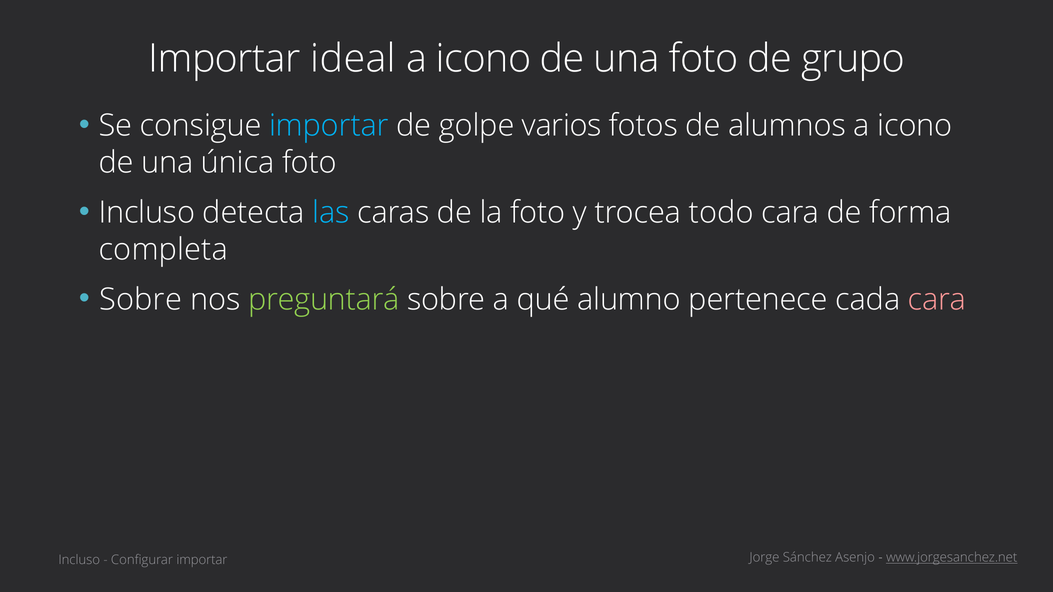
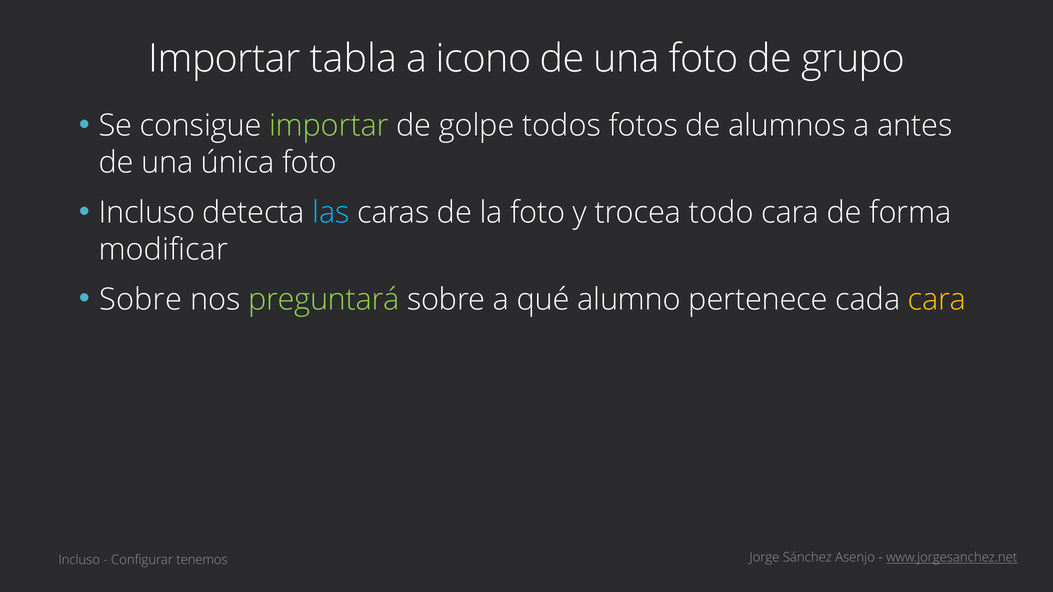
ideal: ideal -> tabla (353, 59)
importar colour: light blue -> light green (329, 126)
varios: varios -> todos (562, 126)
alumnos a icono: icono -> antes (915, 126)
completa: completa -> modificar (163, 250)
cara colour: pink -> yellow (937, 300)
importar: importar -> tenemos (202, 560)
